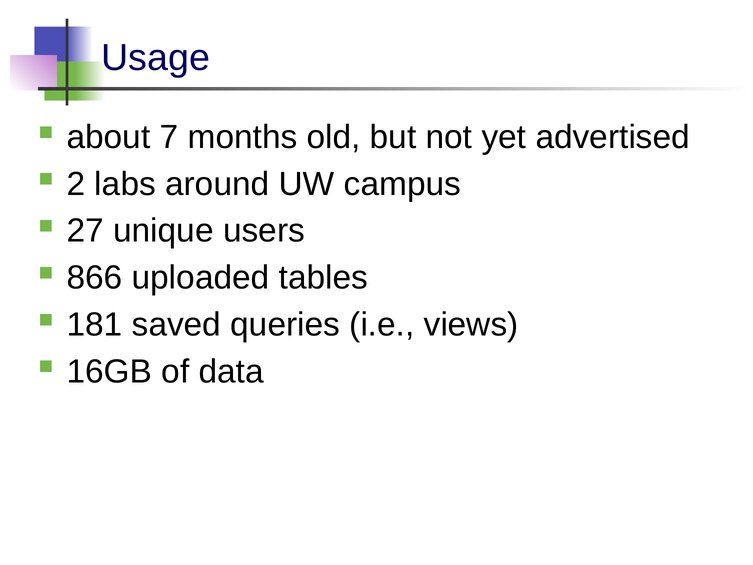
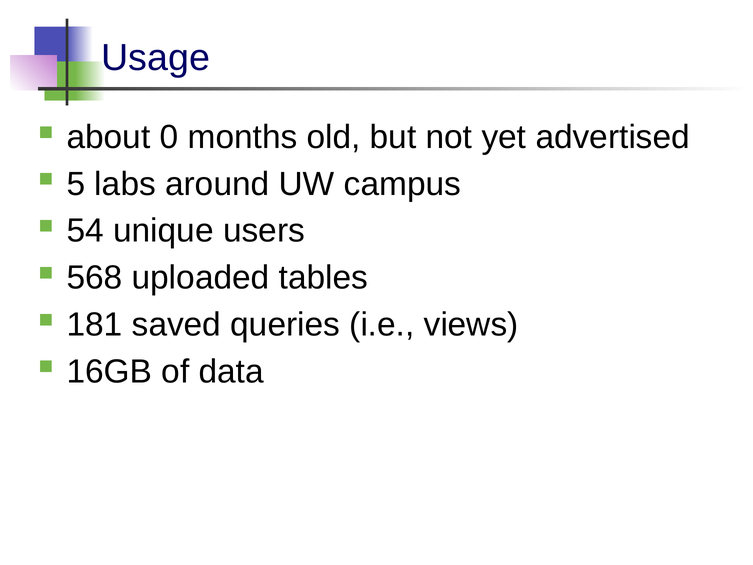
7: 7 -> 0 (169, 137)
2: 2 -> 5 (76, 184)
27: 27 -> 54 (85, 231)
866: 866 -> 568 (95, 278)
